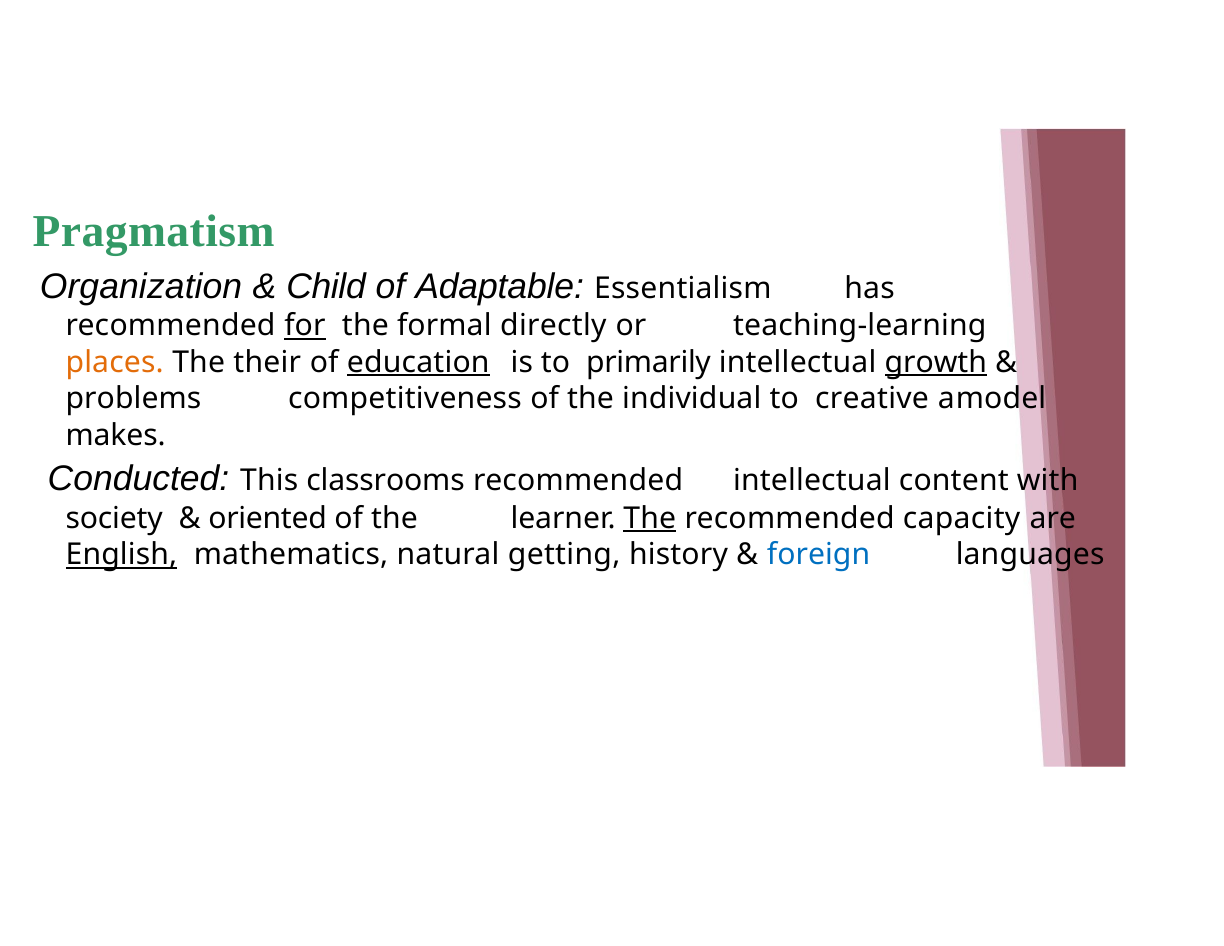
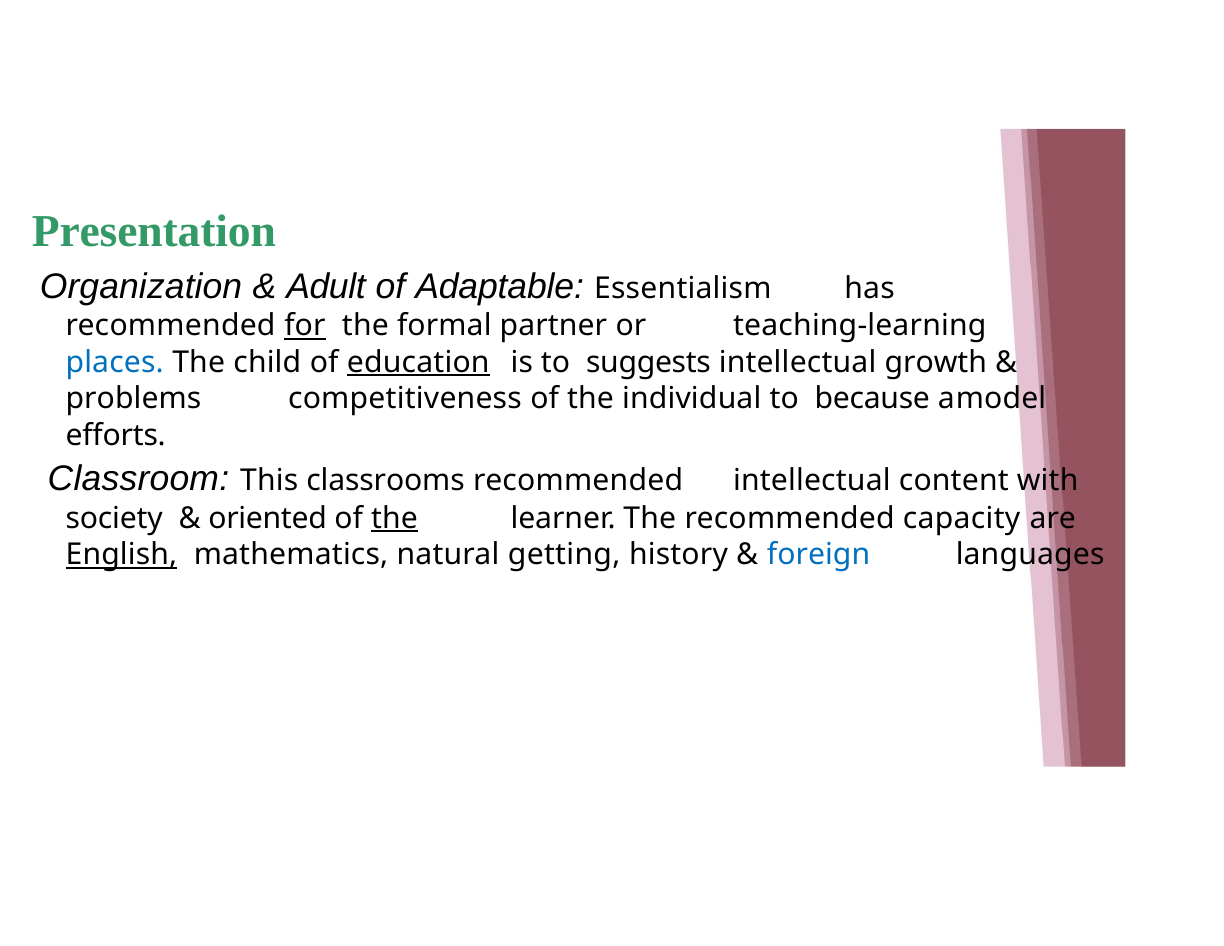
Pragmatism: Pragmatism -> Presentation (154, 232)
Child: Child -> Adult (326, 286)
directly: directly -> partner (553, 326)
places colour: orange -> blue (115, 362)
their: their -> child (267, 362)
primarily: primarily -> suggests (648, 362)
growth underline: present -> none (936, 362)
creative: creative -> because (872, 399)
makes: makes -> efforts (116, 435)
Conducted: Conducted -> Classroom (138, 479)
the underline: none -> present (394, 518)
The underline: present -> none (650, 518)
